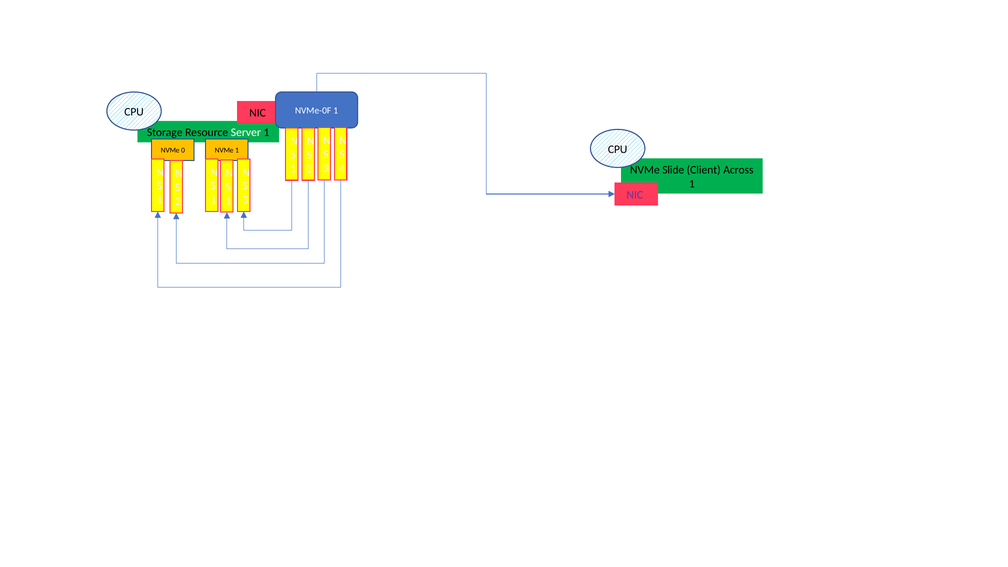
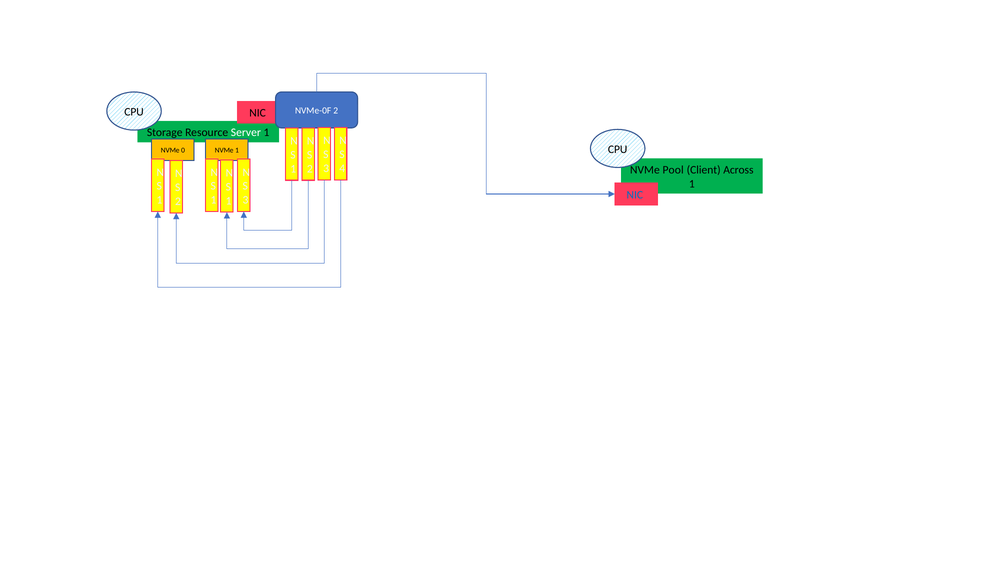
NVMe-0F 1: 1 -> 2 (336, 111)
Slide: Slide -> Pool (673, 170)
NIC colour: purple -> blue (635, 195)
